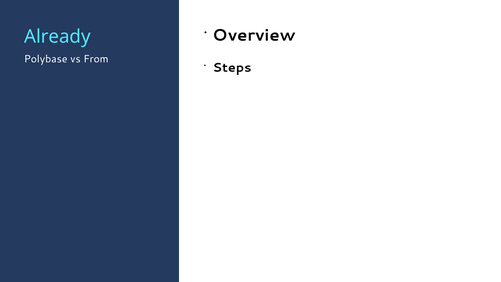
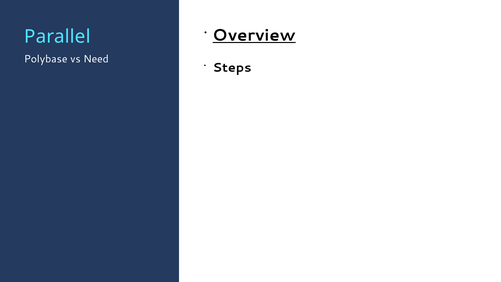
Already: Already -> Parallel (57, 37)
Overview underline: none -> present (254, 35)
From: From -> Need (96, 59)
